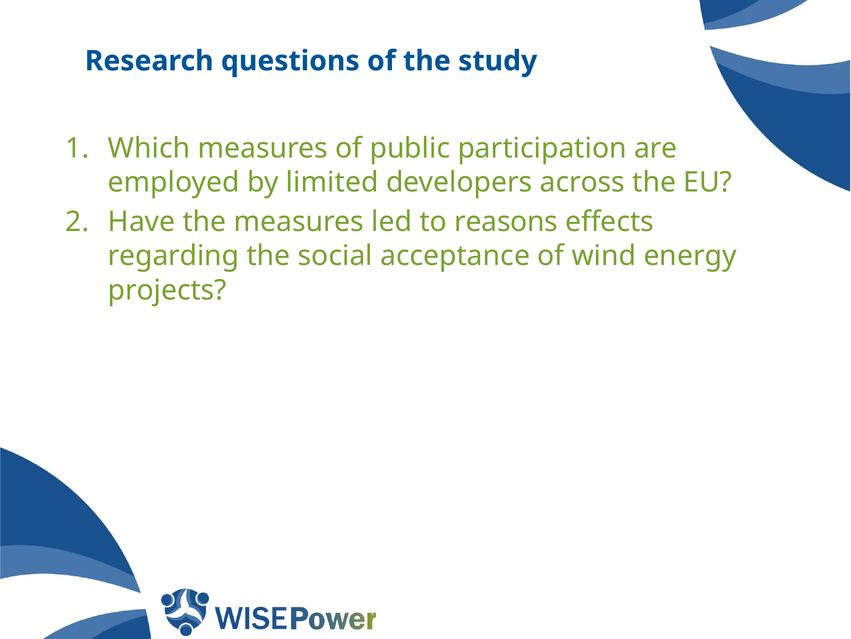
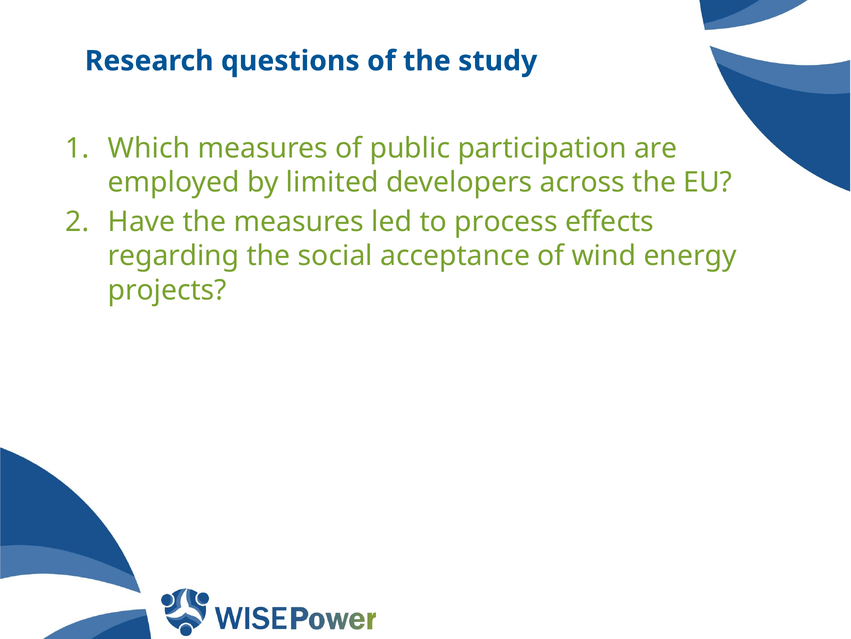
reasons: reasons -> process (506, 222)
